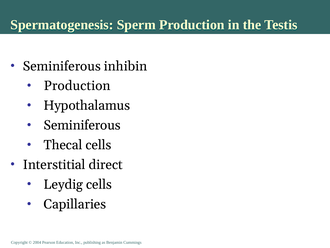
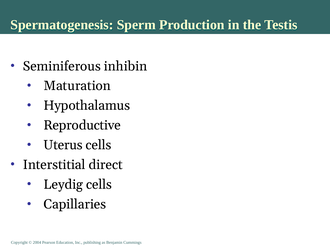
Production: Production -> Maturation (77, 86)
Seminiferous: Seminiferous -> Reproductive (82, 125)
Thecal: Thecal -> Uterus (63, 145)
